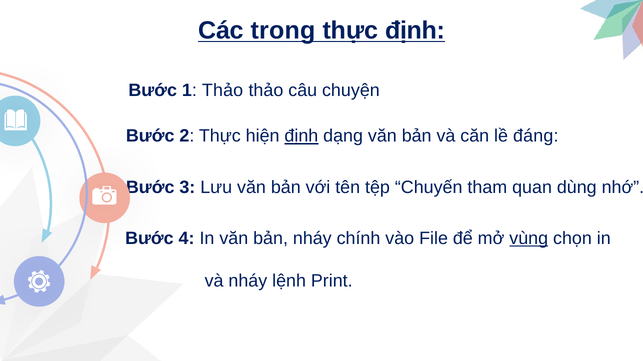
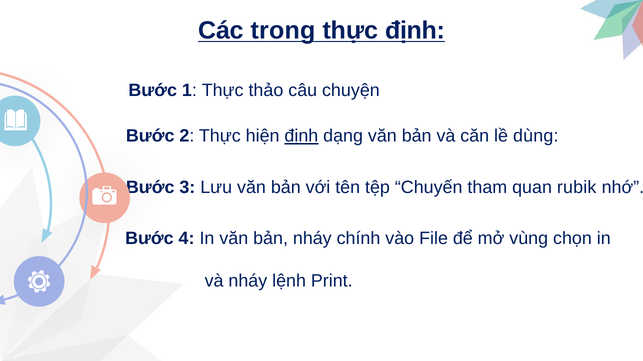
1 Thảo: Thảo -> Thực (223, 91)
đáng: đáng -> dùng (536, 136)
dùng: dùng -> rubik (577, 188)
vùng underline: present -> none (529, 239)
